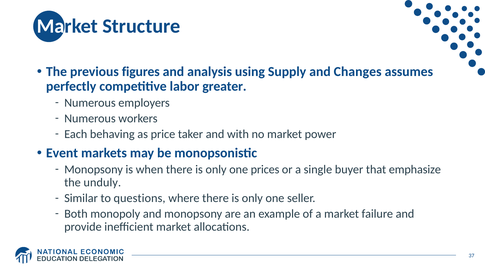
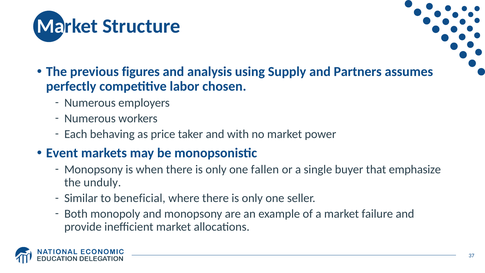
Changes: Changes -> Partners (358, 72)
greater: greater -> chosen (224, 86)
prices: prices -> fallen (265, 169)
questions: questions -> beneficial (140, 198)
